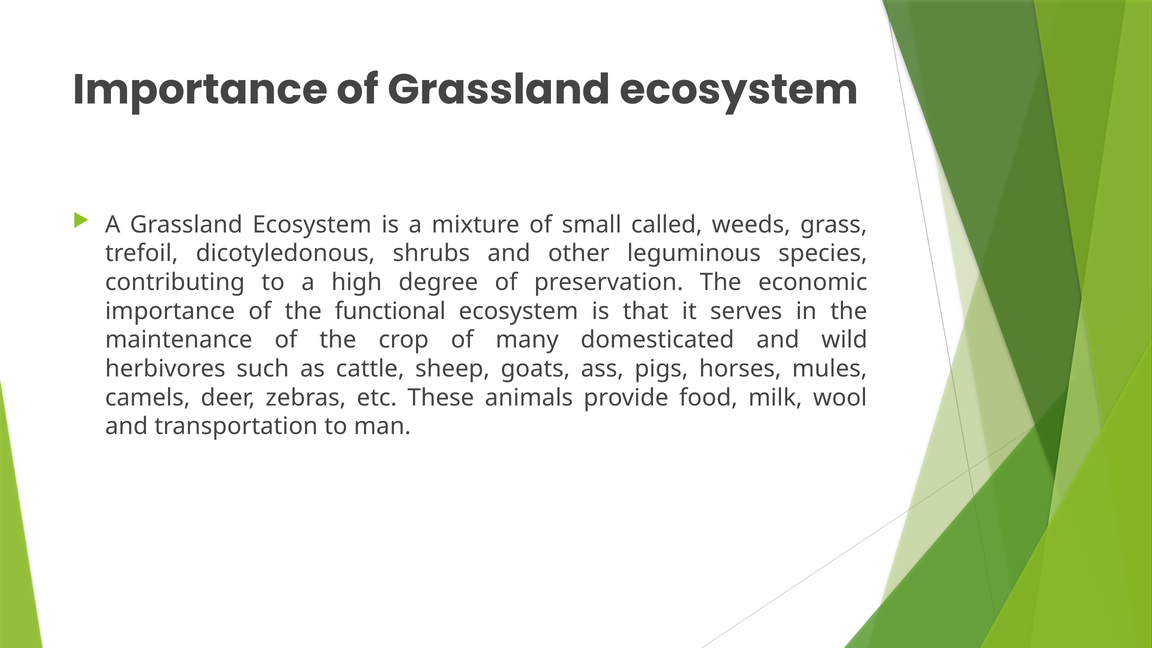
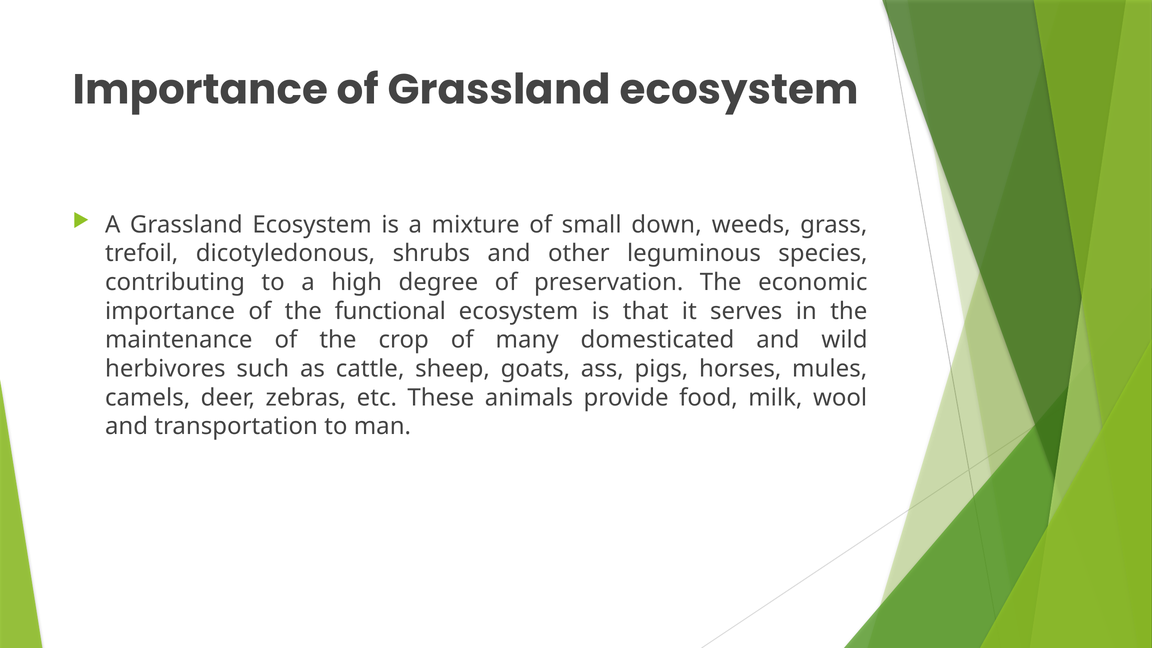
called: called -> down (667, 225)
